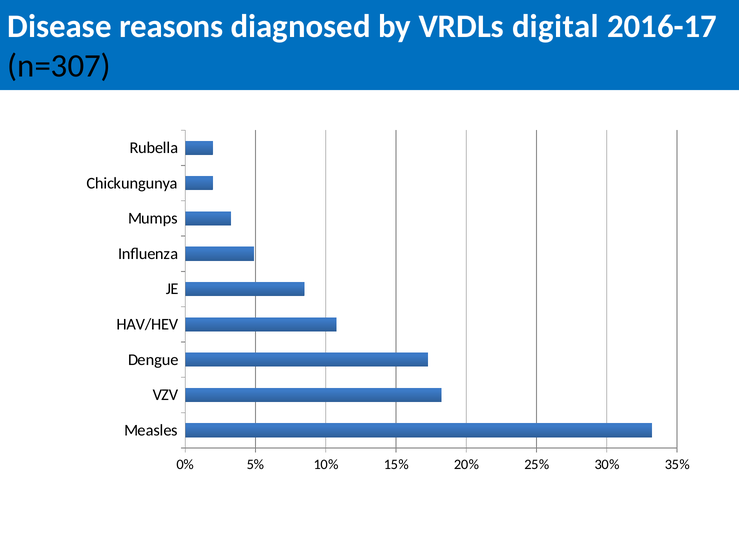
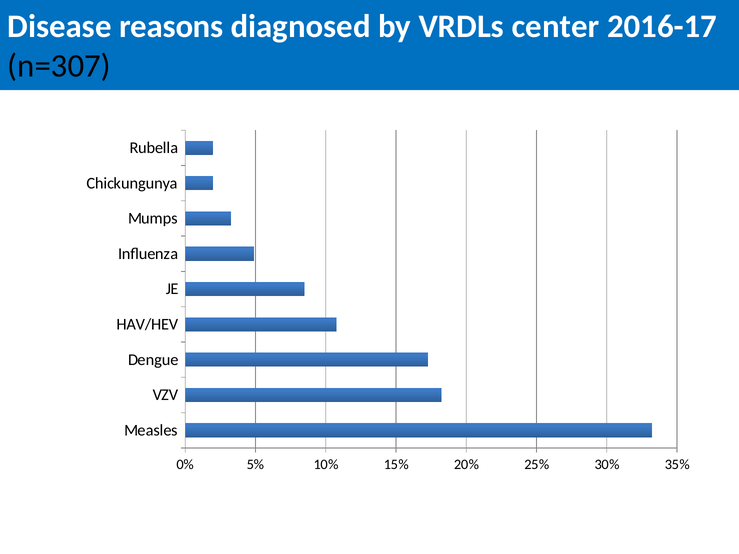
digital: digital -> center (556, 27)
